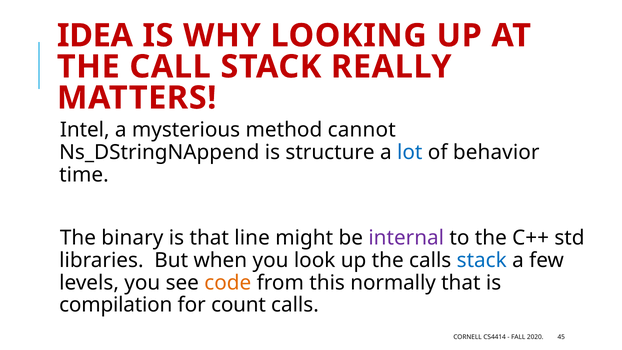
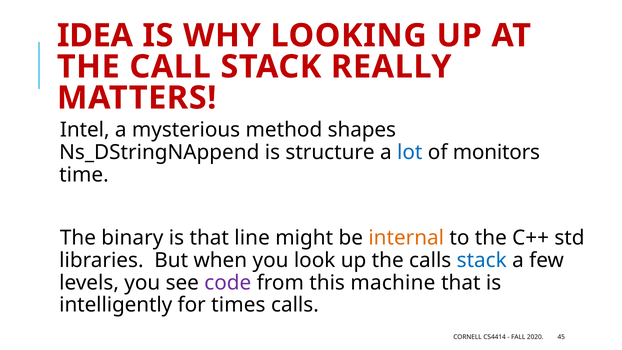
cannot: cannot -> shapes (362, 130)
behavior: behavior -> monitors (496, 152)
internal colour: purple -> orange (406, 238)
code colour: orange -> purple (228, 283)
normally: normally -> machine (393, 283)
compilation: compilation -> intelligently (116, 305)
count: count -> times (238, 305)
